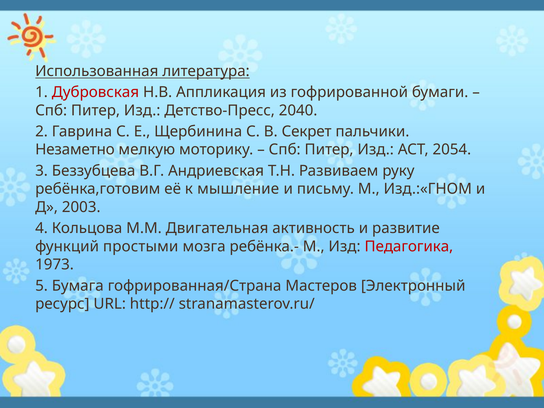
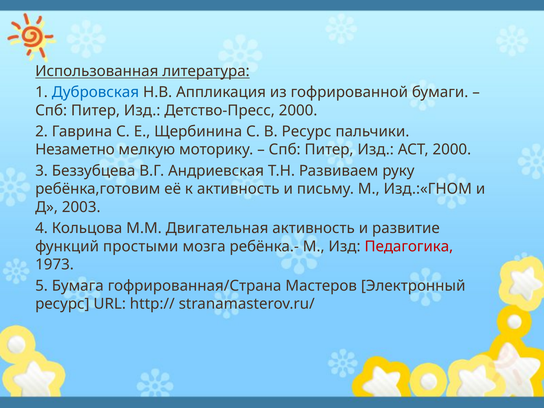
Дубровская colour: red -> blue (95, 92)
Детство-Пресс 2040: 2040 -> 2000 (298, 110)
В Секрет: Секрет -> Ресурс (306, 132)
АСТ 2054: 2054 -> 2000 (452, 150)
к мышление: мышление -> активность (238, 189)
